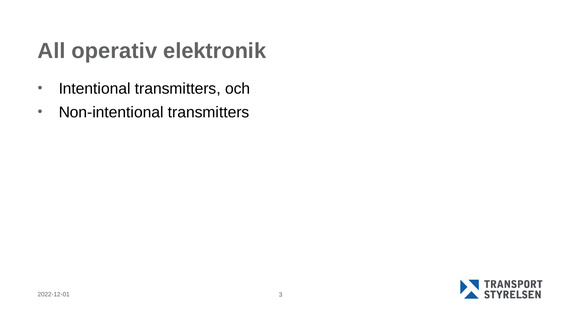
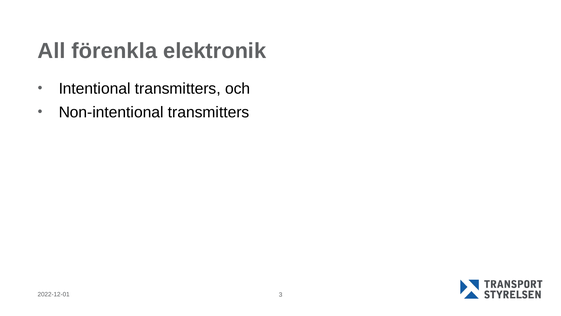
operativ: operativ -> förenkla (114, 51)
